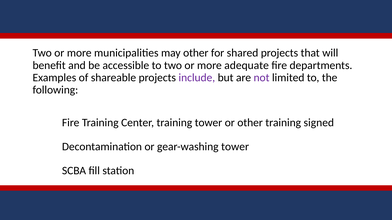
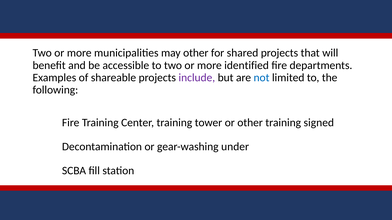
adequate: adequate -> identified (247, 65)
not colour: purple -> blue (262, 78)
gear-washing tower: tower -> under (235, 147)
